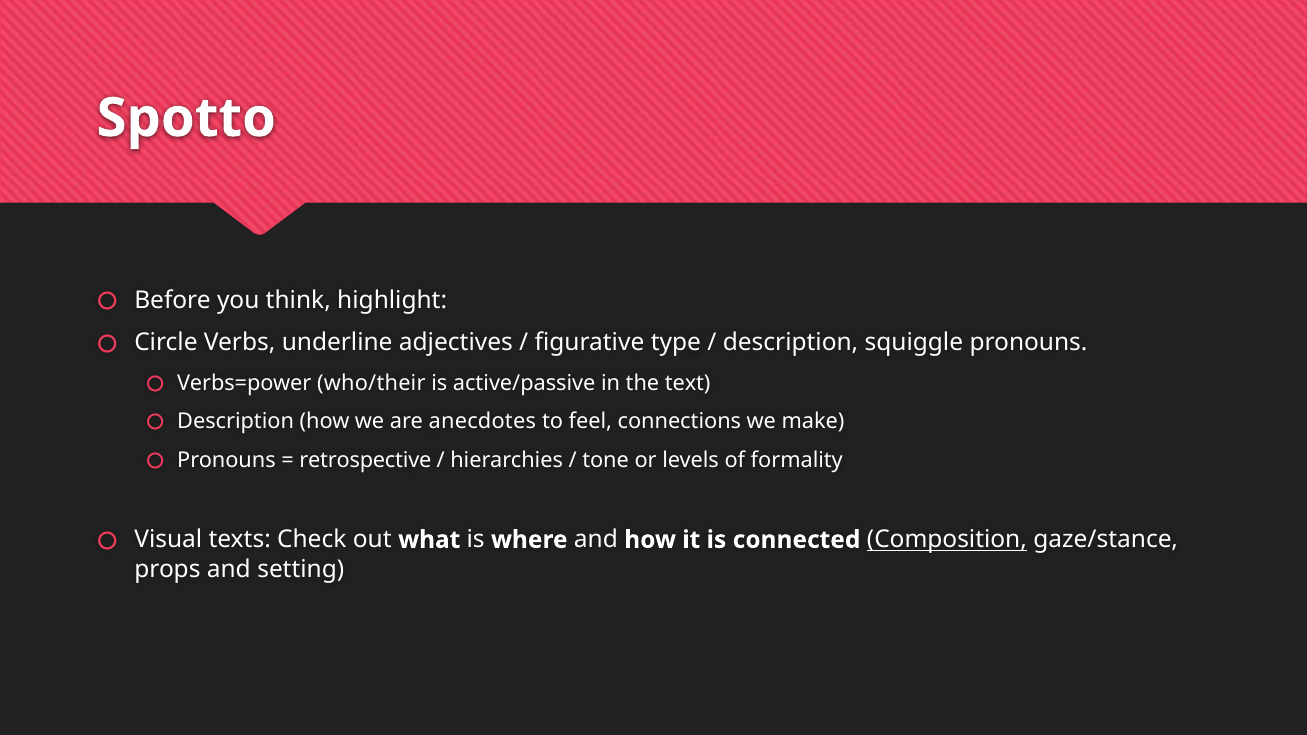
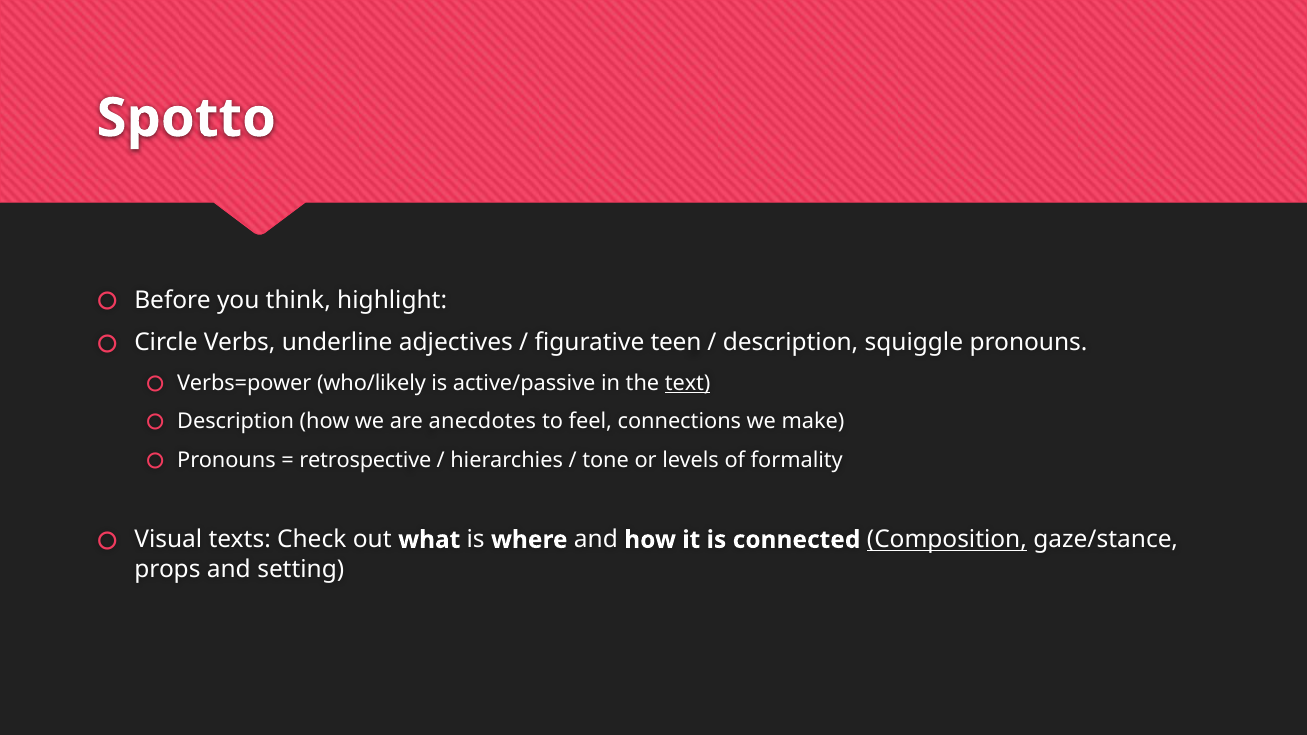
type: type -> teen (676, 343)
who/their: who/their -> who/likely (372, 383)
text underline: none -> present (688, 383)
